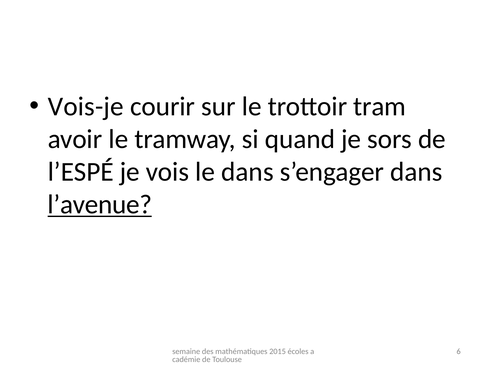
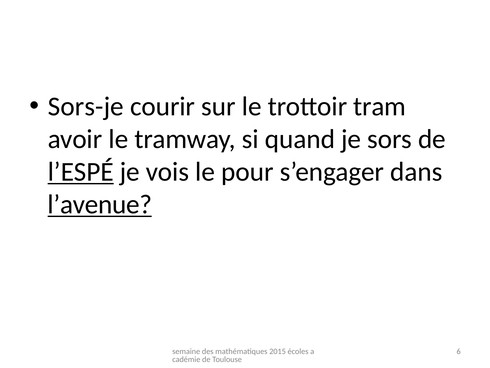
Vois-je: Vois-je -> Sors-je (86, 106)
l’ESPÉ underline: none -> present (81, 172)
le dans: dans -> pour (247, 172)
